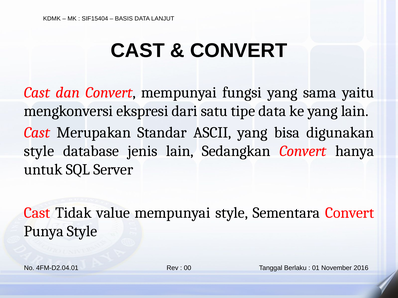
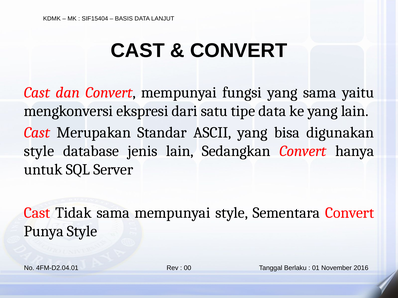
Tidak value: value -> sama (113, 213)
